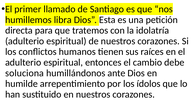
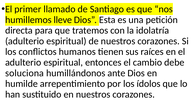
libra: libra -> lleve (63, 20)
